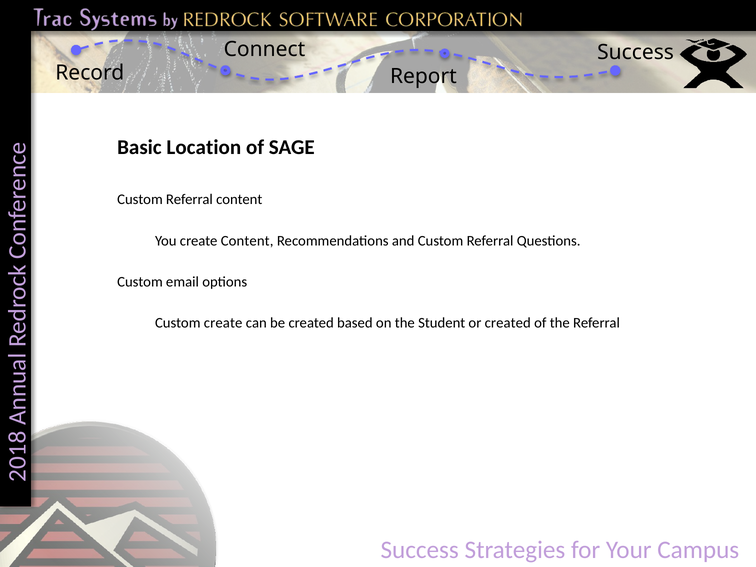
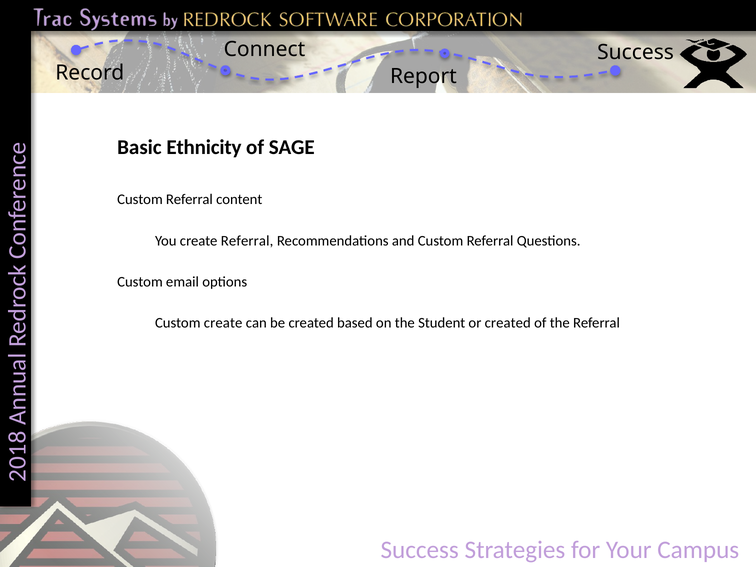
Location: Location -> Ethnicity (204, 147)
create Content: Content -> Referral (247, 241)
